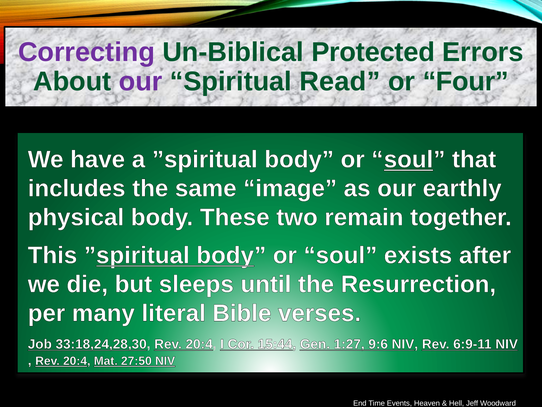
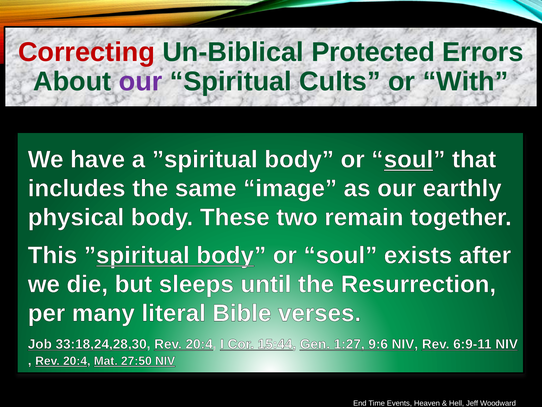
Correcting colour: purple -> red (86, 52)
Read: Read -> Cults (340, 81)
Four: Four -> With (466, 81)
